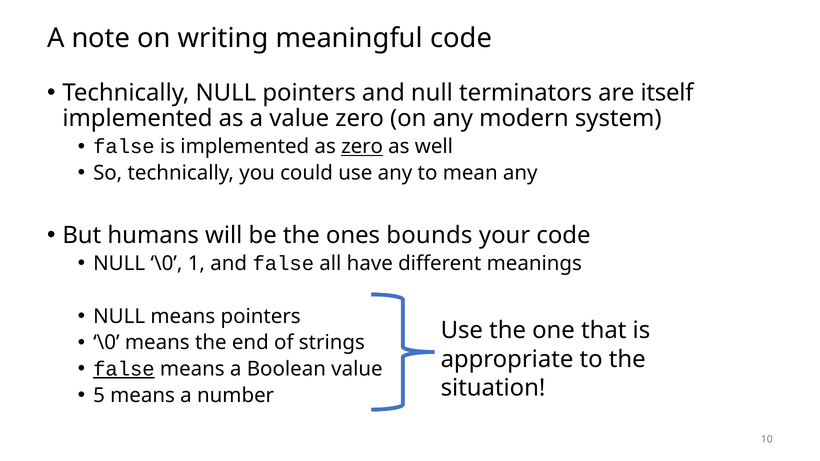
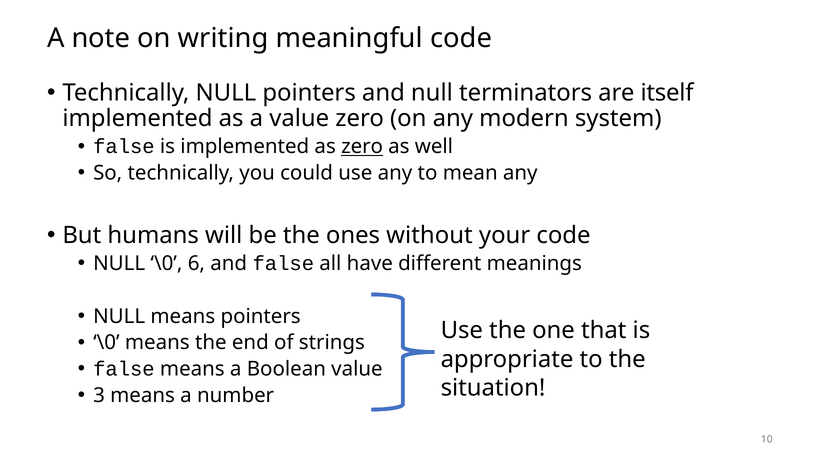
bounds: bounds -> without (429, 235)
1: 1 -> 6 (196, 264)
false underline: present -> none (124, 369)
5: 5 -> 3 (99, 396)
